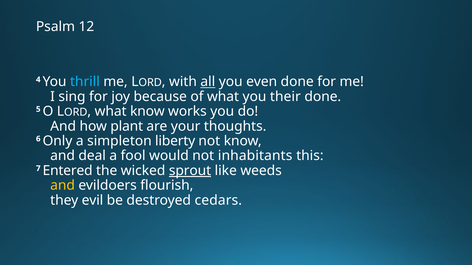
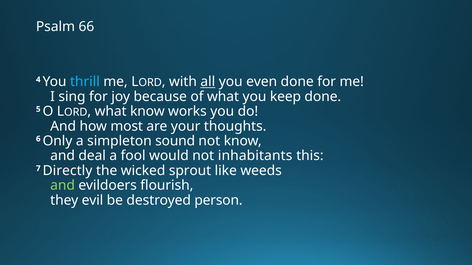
12: 12 -> 66 (86, 27)
their: their -> keep (285, 97)
plant: plant -> most (127, 126)
liberty: liberty -> sound (175, 141)
Entered: Entered -> Directly (67, 171)
sprout underline: present -> none (190, 171)
and colour: yellow -> light green (63, 186)
cedars: cedars -> person (218, 201)
